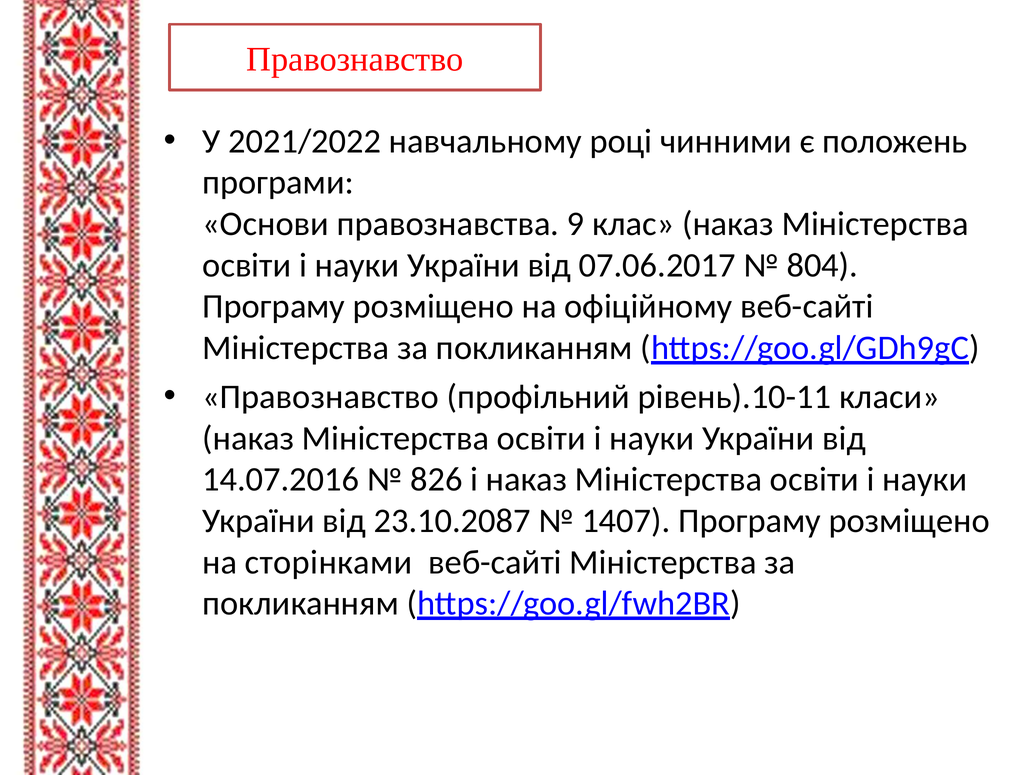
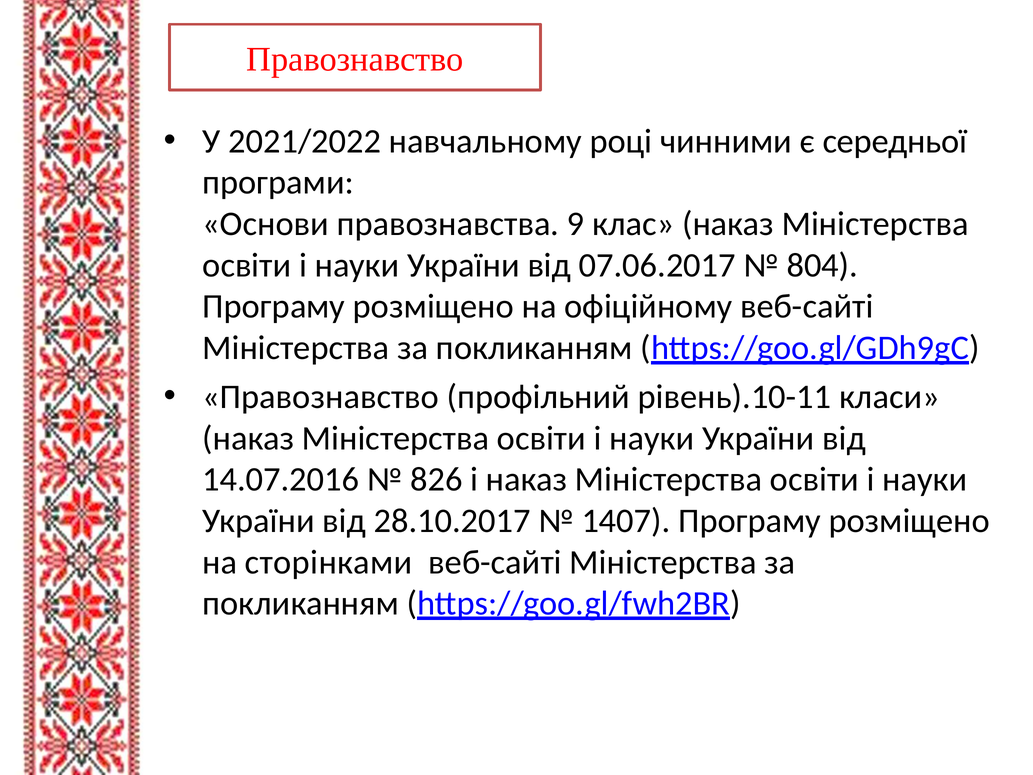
положень: положень -> середньої (895, 141)
23.10.2087: 23.10.2087 -> 28.10.2017 (452, 521)
